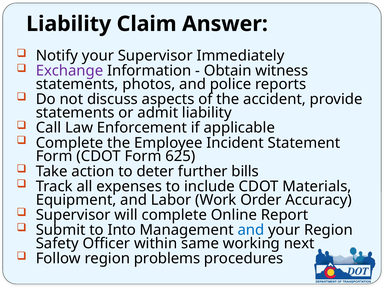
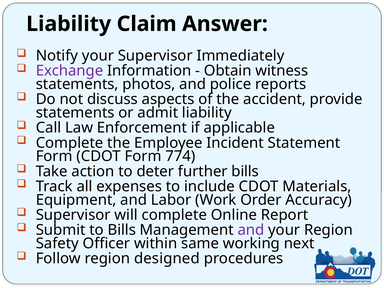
625: 625 -> 774 (180, 156)
to Into: Into -> Bills (122, 230)
and colour: blue -> purple (251, 230)
problems: problems -> designed (167, 259)
